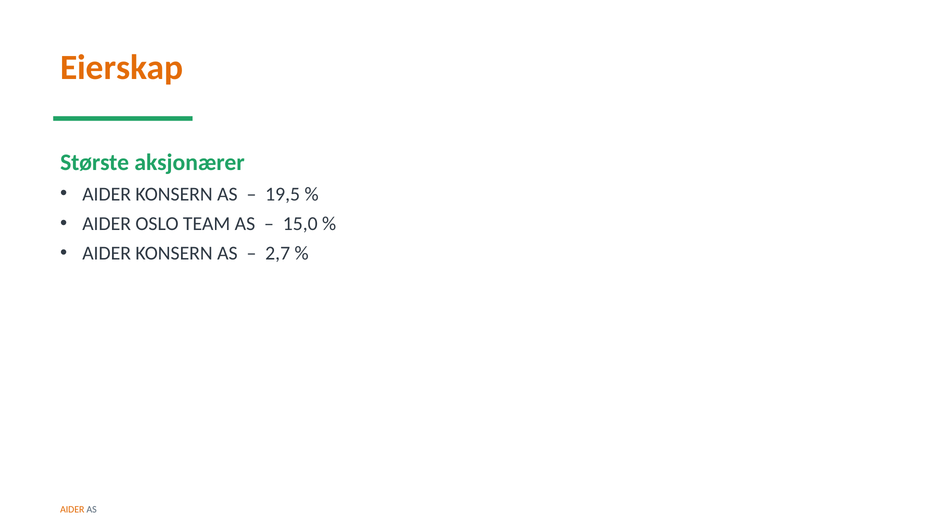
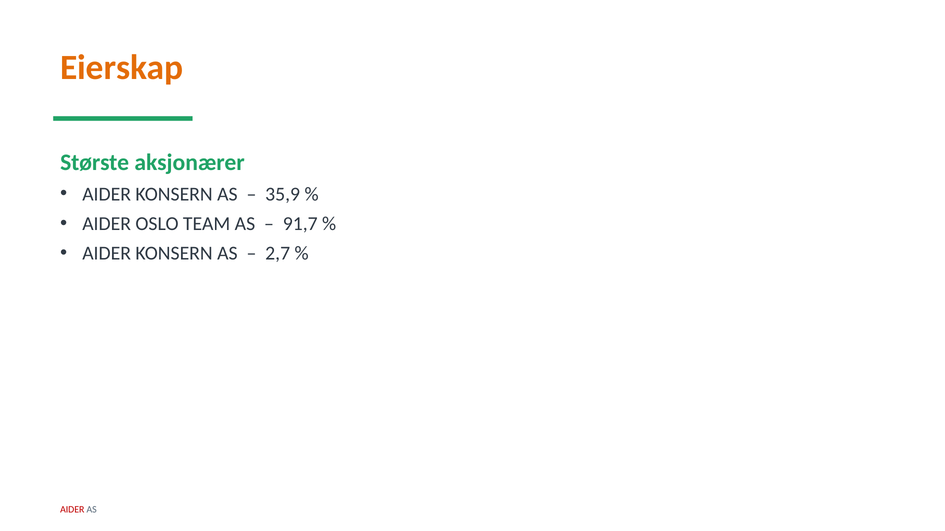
19,5: 19,5 -> 35,9 (283, 194)
15,0: 15,0 -> 91,7 (300, 224)
AIDER colour: orange -> red (72, 510)
